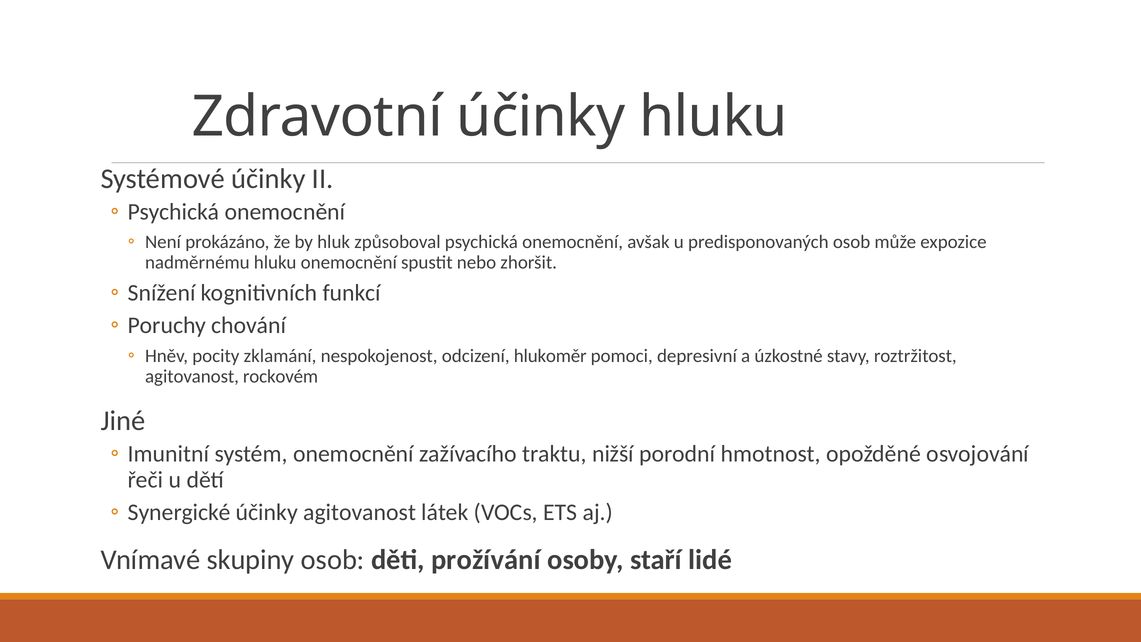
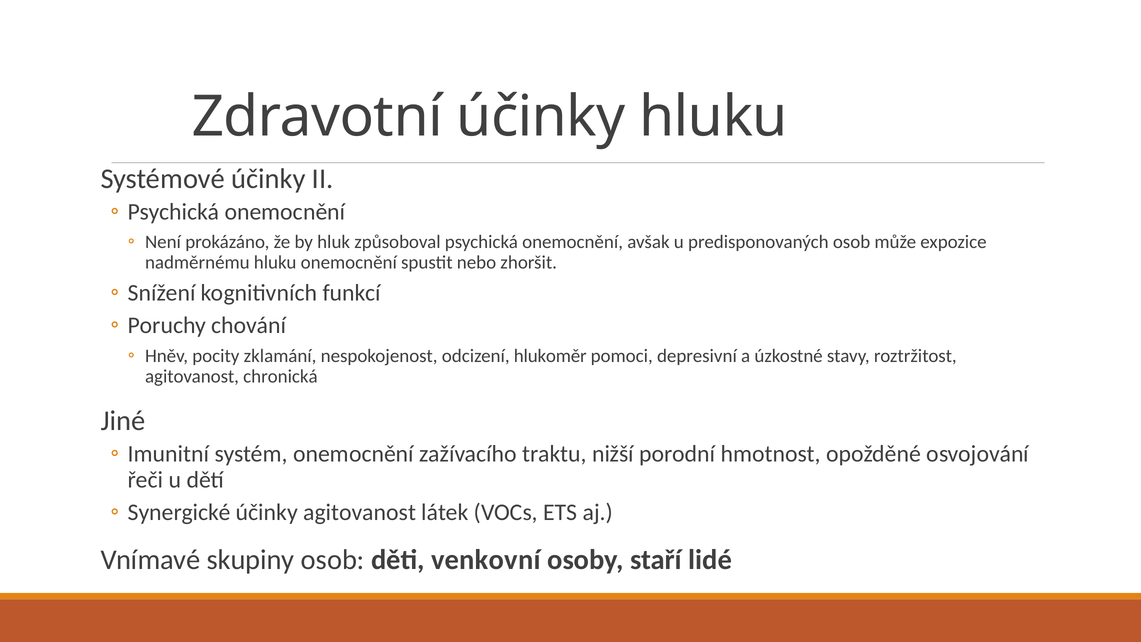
rockovém: rockovém -> chronická (280, 376)
prožívání: prožívání -> venkovní (486, 560)
